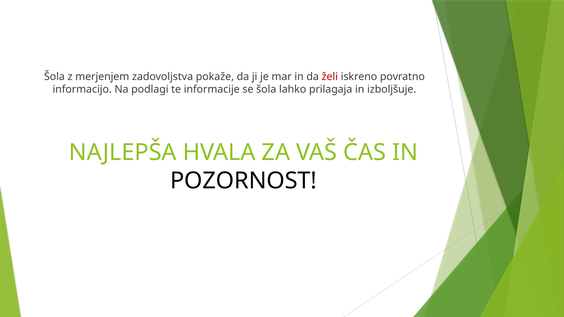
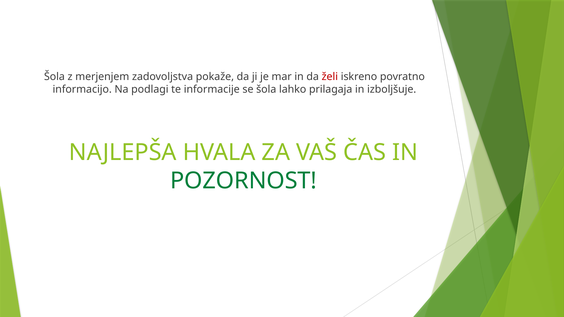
POZORNOST colour: black -> green (243, 181)
